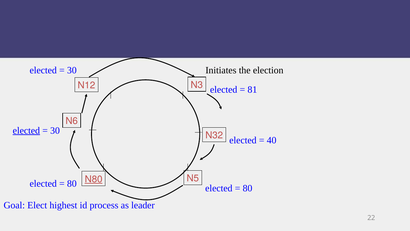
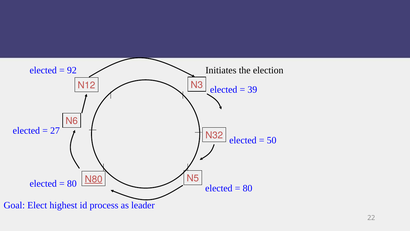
30: 30 -> 92 (72, 70)
81: 81 -> 39 (252, 90)
elected underline: present -> none (26, 131)
30: 30 -> 27 (55, 131)
40: 40 -> 50 (272, 140)
